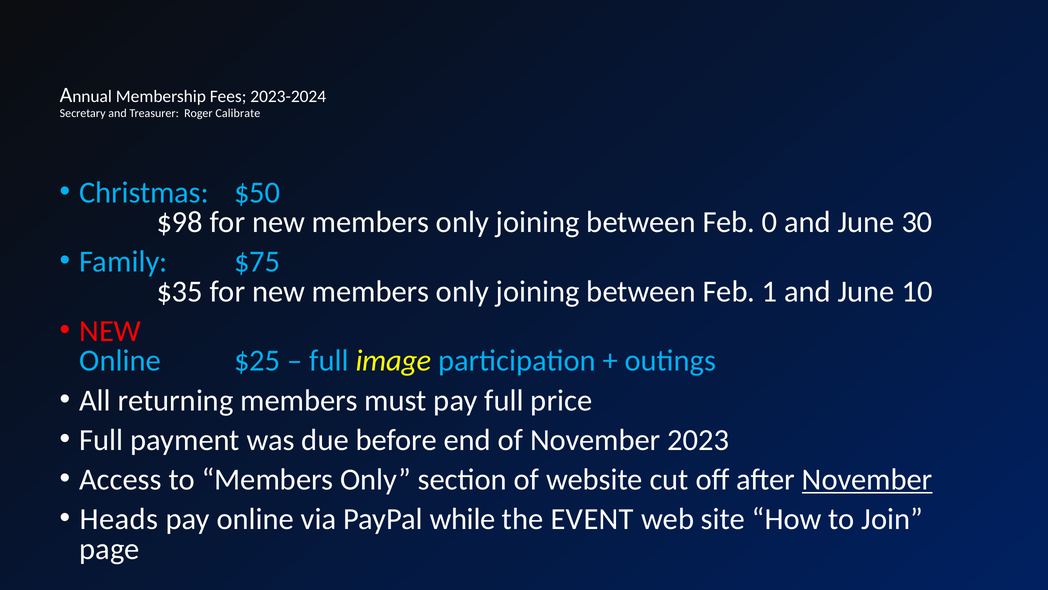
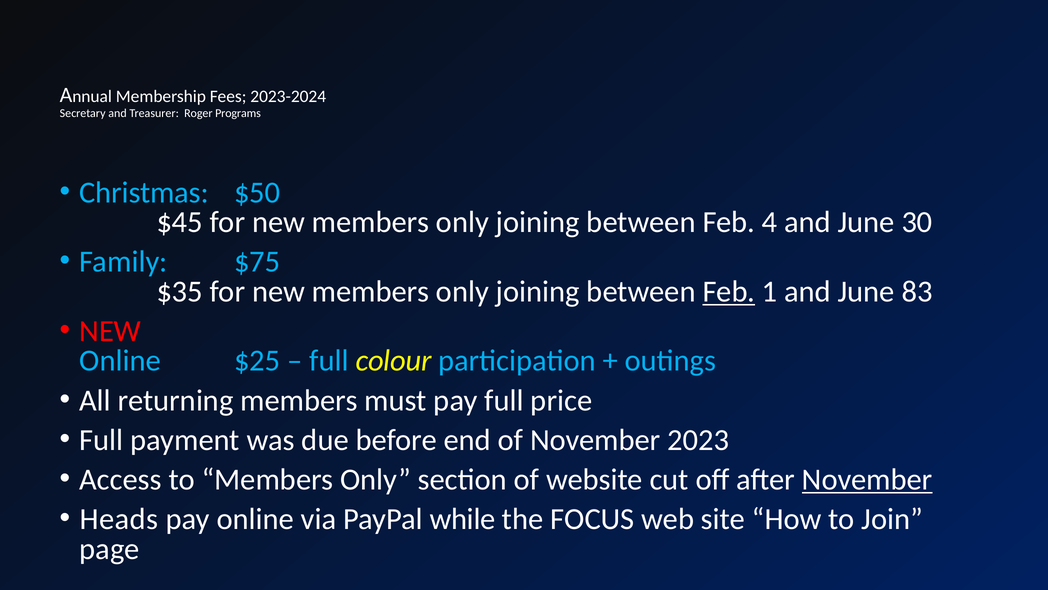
Calibrate: Calibrate -> Programs (238, 113)
$98: $98 -> $45 (180, 222)
0: 0 -> 4 (770, 222)
Feb underline: none -> present (729, 291)
10: 10 -> 83 (917, 291)
image: image -> colour (394, 361)
EVENT: EVENT -> FOCUS (592, 519)
